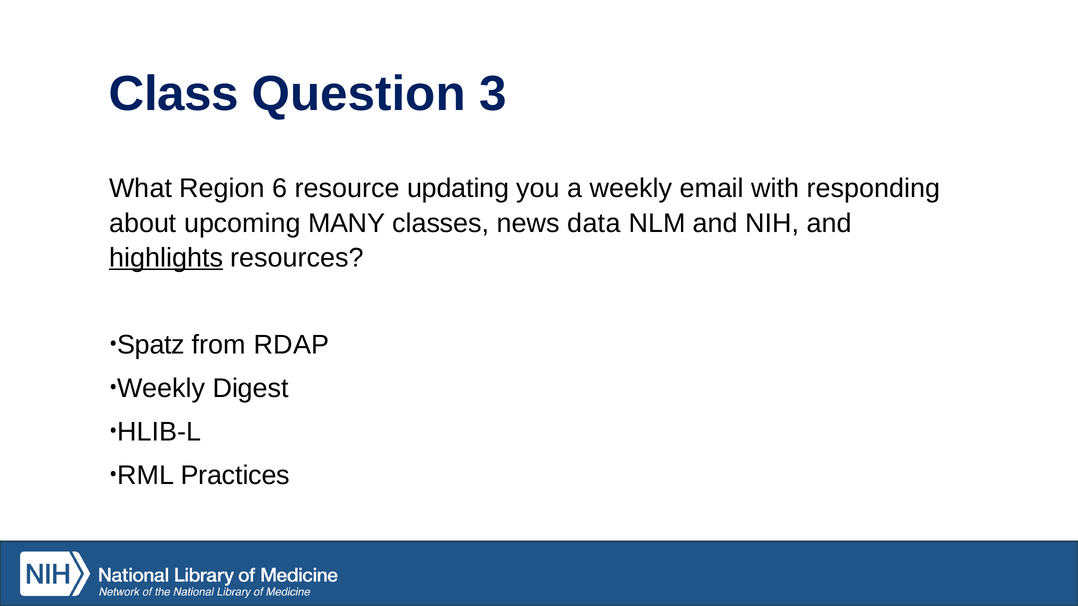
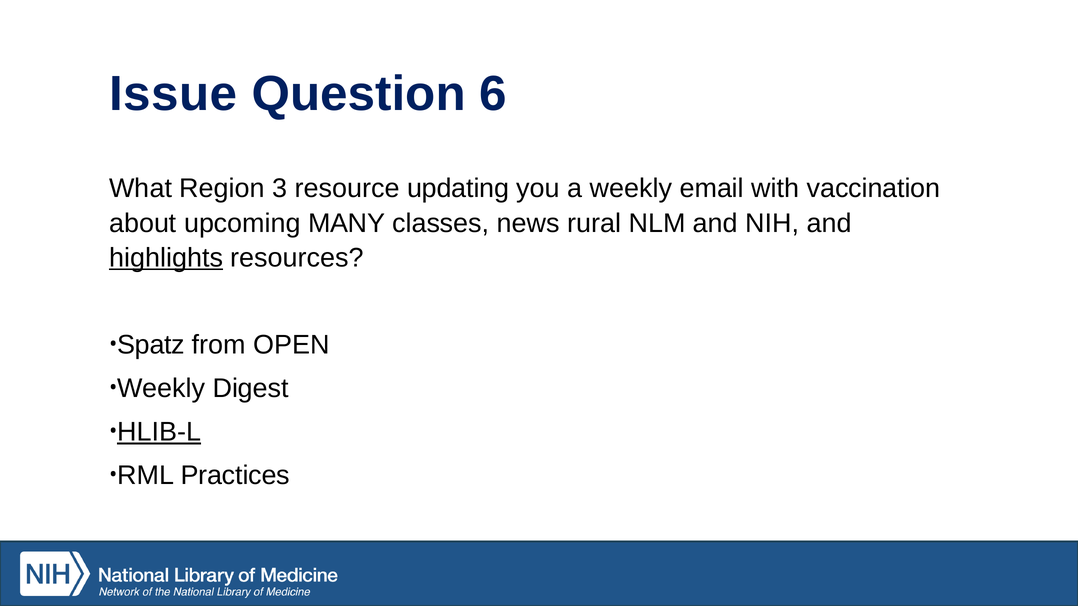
Class: Class -> Issue (173, 94)
3: 3 -> 6 (493, 94)
6: 6 -> 3 (280, 189)
responding: responding -> vaccination (874, 189)
data: data -> rural (594, 223)
RDAP: RDAP -> OPEN (292, 345)
HLIB-L underline: none -> present (159, 432)
